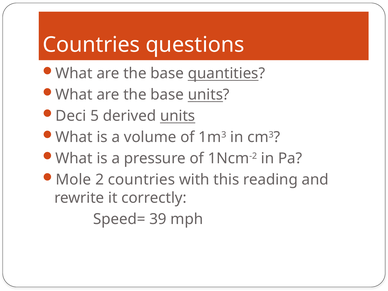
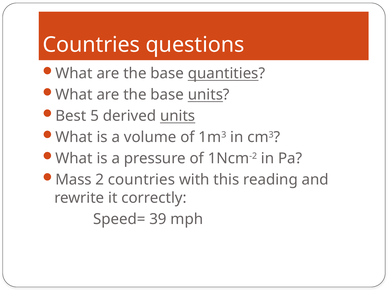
Deci: Deci -> Best (71, 116)
Mole: Mole -> Mass (73, 180)
